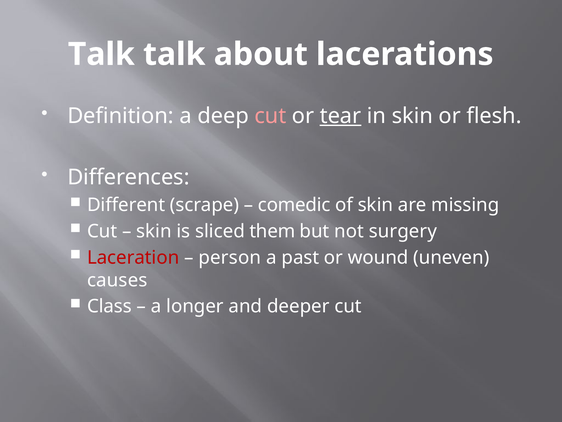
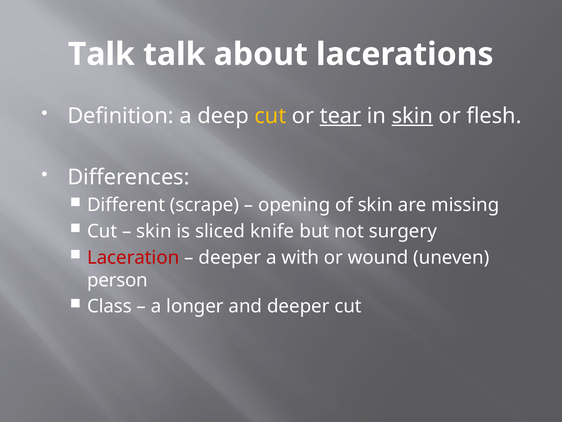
cut colour: pink -> yellow (270, 116)
skin underline: none -> present (412, 116)
comedic: comedic -> opening (294, 205)
them: them -> knife (272, 231)
person: person -> deeper (230, 257)
past: past -> with (300, 257)
causes: causes -> person (117, 280)
